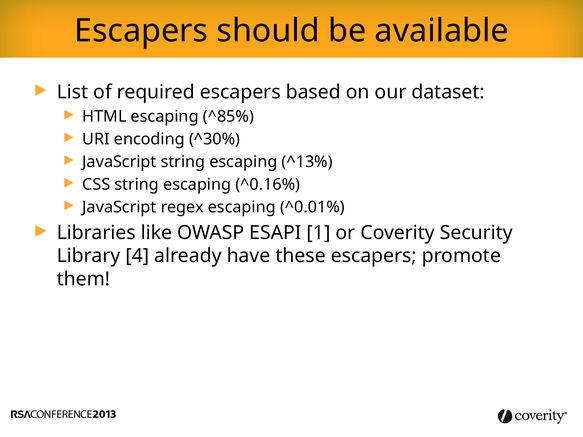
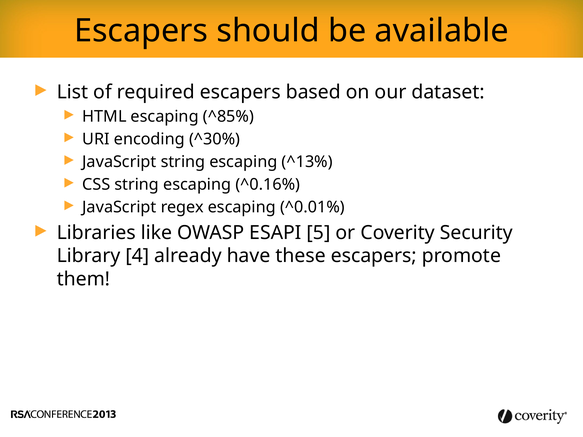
1: 1 -> 5 (319, 233)
